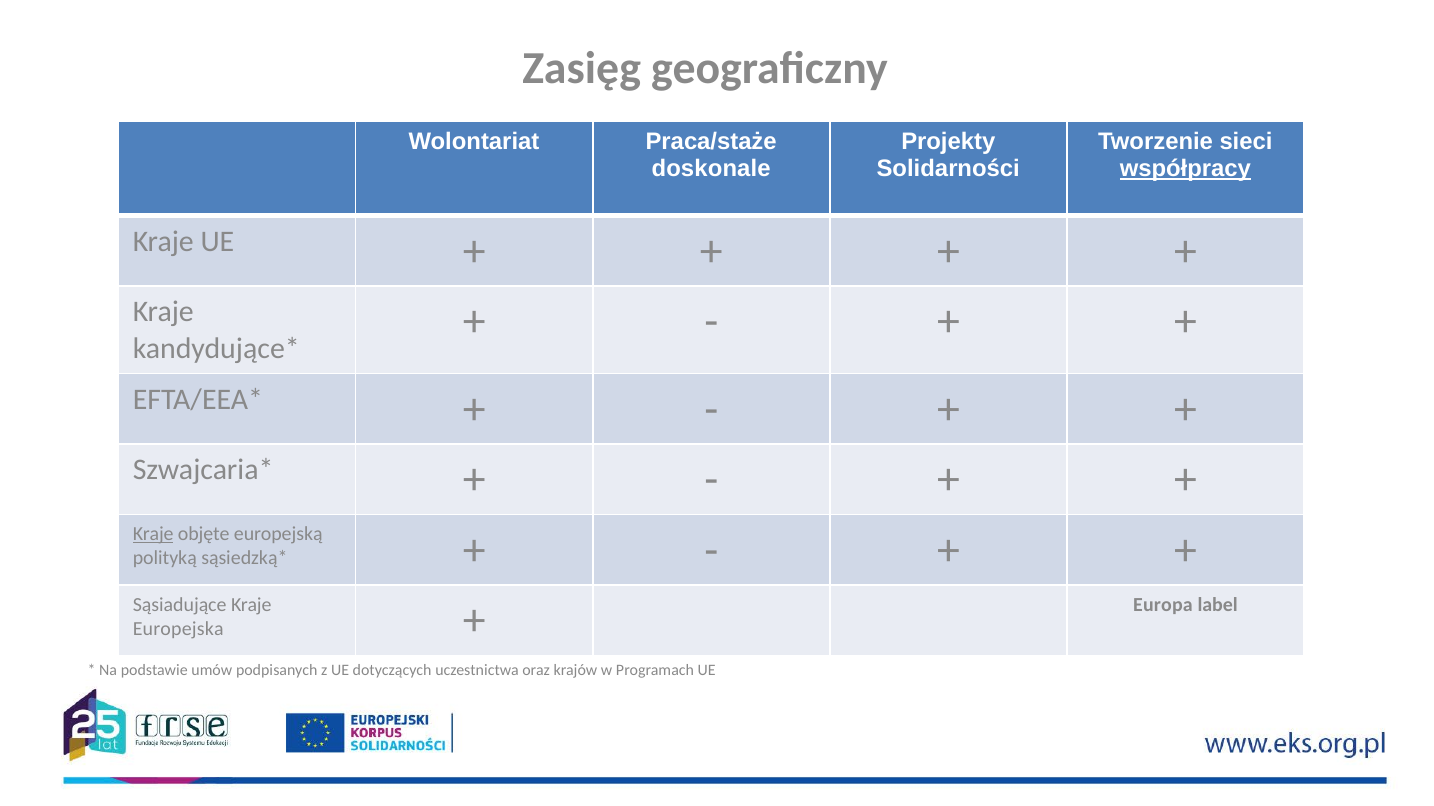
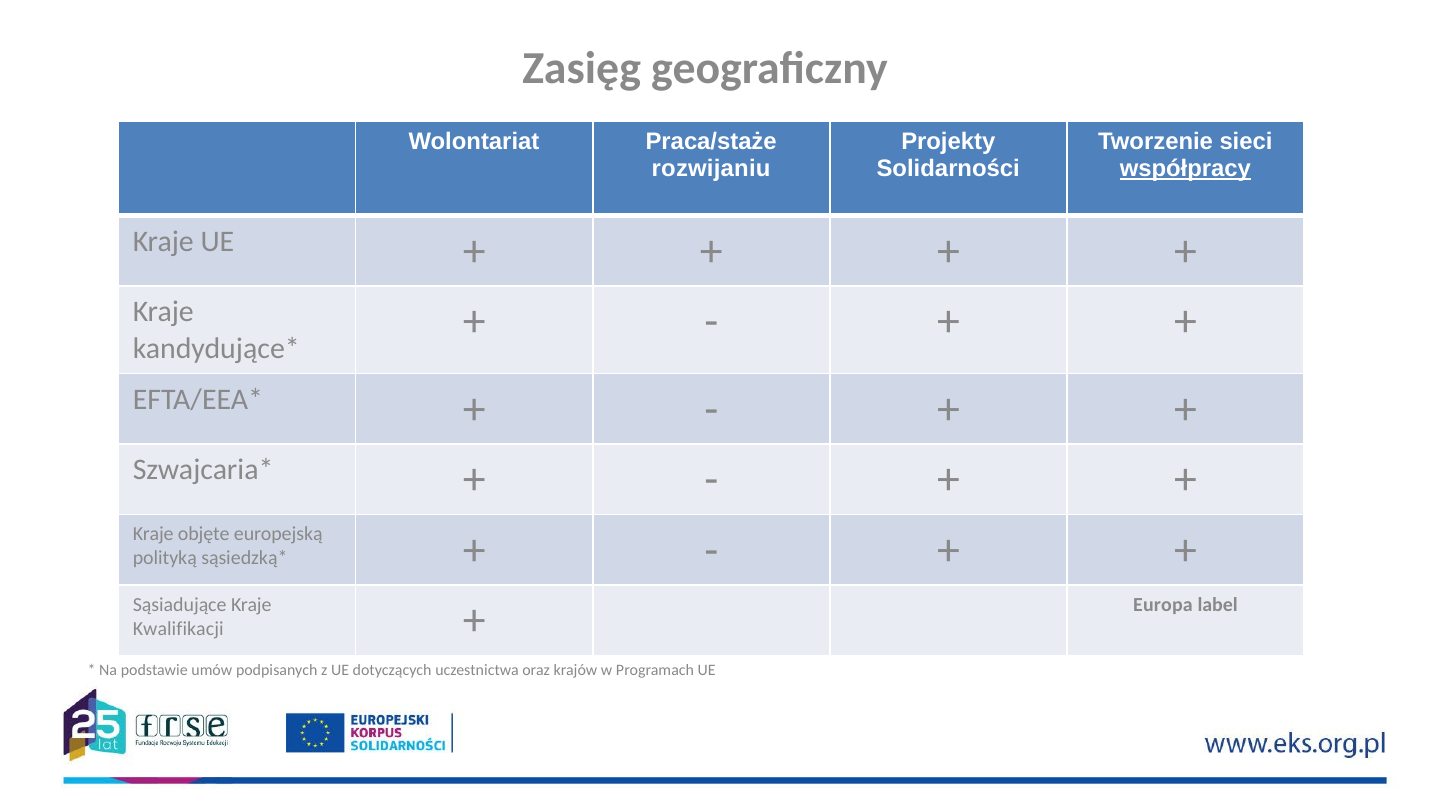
doskonale: doskonale -> rozwijaniu (711, 169)
Kraje underline: present -> none (153, 534)
Europejska: Europejska -> Kwalifikacji (178, 629)
